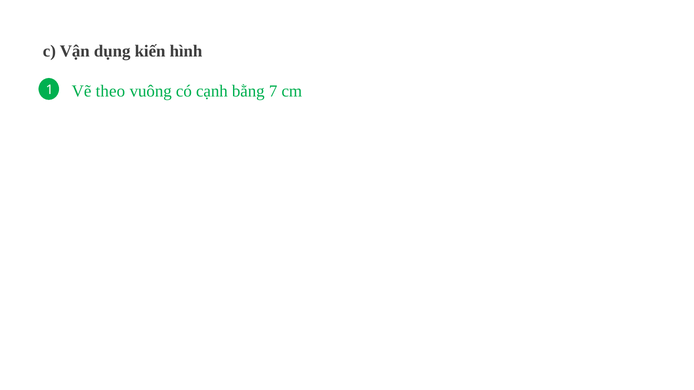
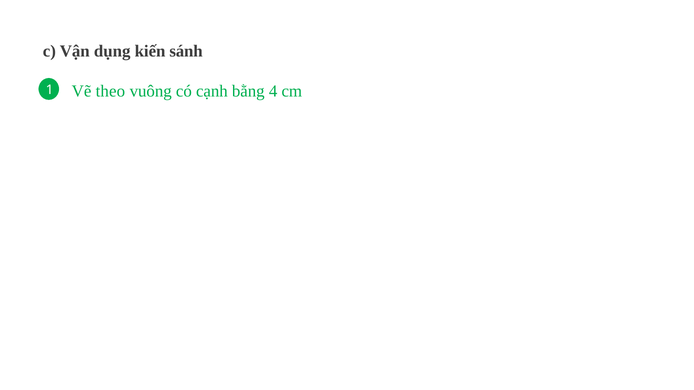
hình: hình -> sánh (186, 51)
7: 7 -> 4 (273, 91)
